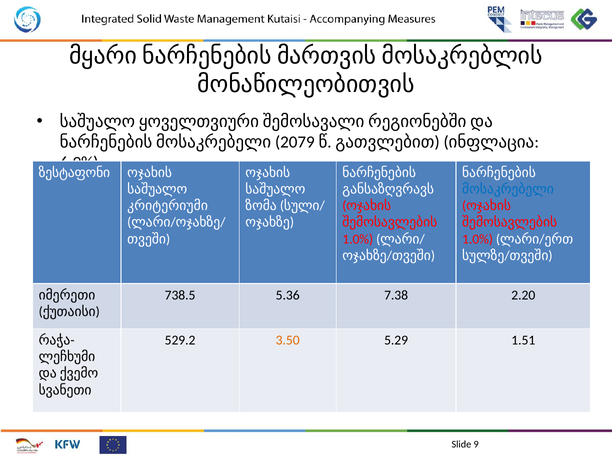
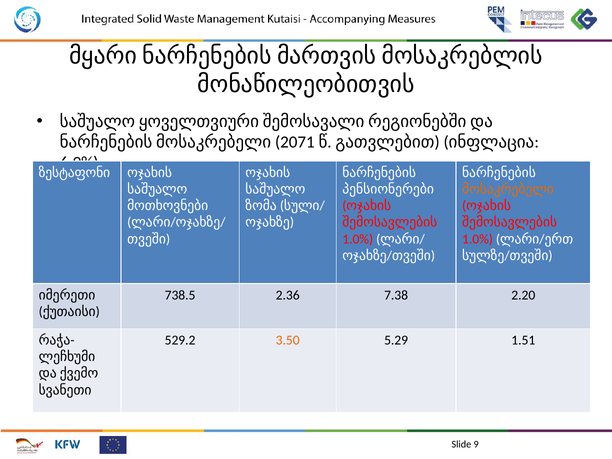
2079: 2079 -> 2071 (295, 142)
განსაზღვრავს: განსაზღვრავს -> პენსიონერები (388, 189)
მოსაკრებელი colour: blue -> orange (508, 189)
კრიტერიუმი: კრიტერიუმი -> მოთხოვნები (168, 206)
5.36: 5.36 -> 2.36 (288, 295)
